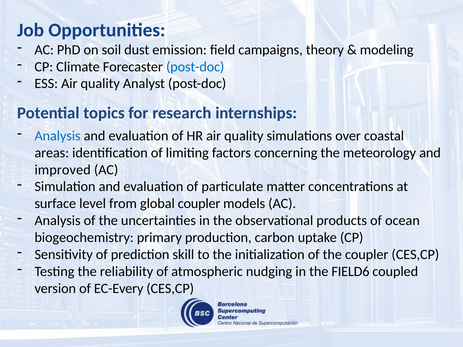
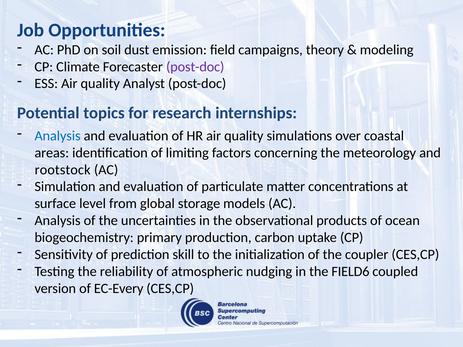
post-doc colour: blue -> purple (195, 67)
improved: improved -> rootstock (63, 170)
global coupler: coupler -> storage (199, 204)
